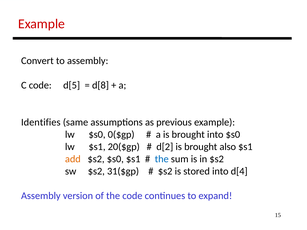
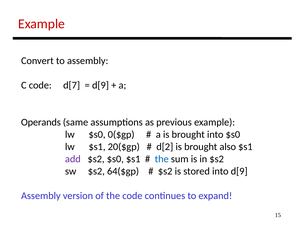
d[5: d[5 -> d[7 (72, 85)
d[8: d[8 -> d[9 (100, 85)
Identifies: Identifies -> Operands (41, 122)
add colour: orange -> purple (73, 159)
31($gp: 31($gp -> 64($gp (123, 171)
into d[4: d[4 -> d[9 (239, 171)
